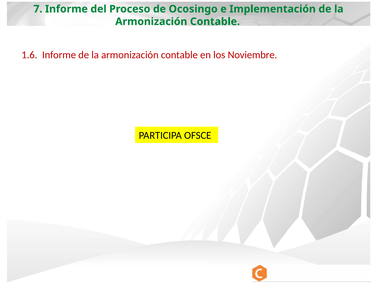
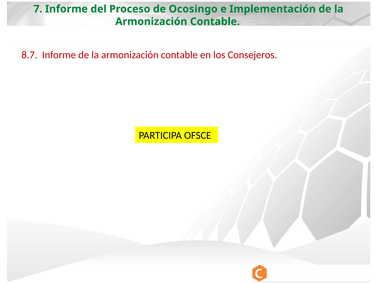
1.6: 1.6 -> 8.7 (29, 55)
Noviembre: Noviembre -> Consejeros (252, 55)
